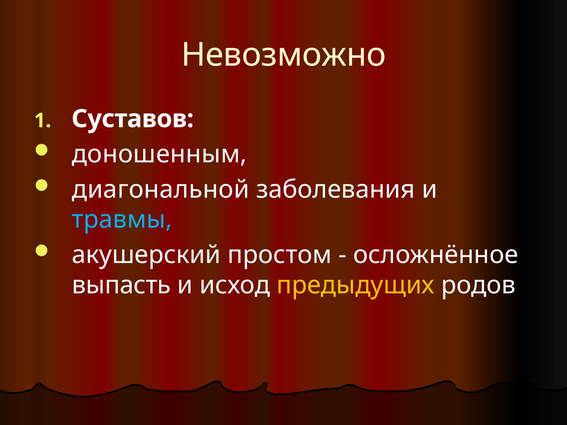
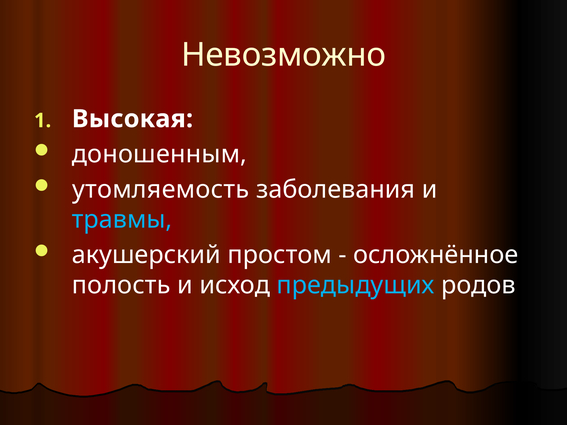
Суставов: Суставов -> Высокая (132, 119)
диагональной: диагональной -> утомляемость (161, 190)
выпасть: выпасть -> полость (121, 285)
предыдущих colour: yellow -> light blue (356, 285)
